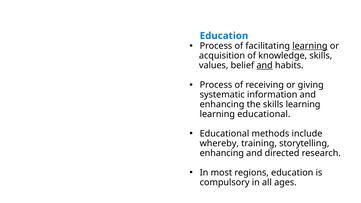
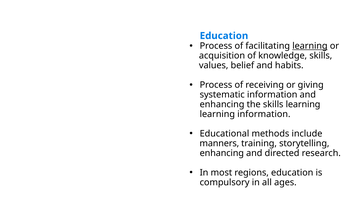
and underline: present -> none (265, 65)
learning educational: educational -> information (264, 114)
whereby: whereby -> manners (219, 143)
